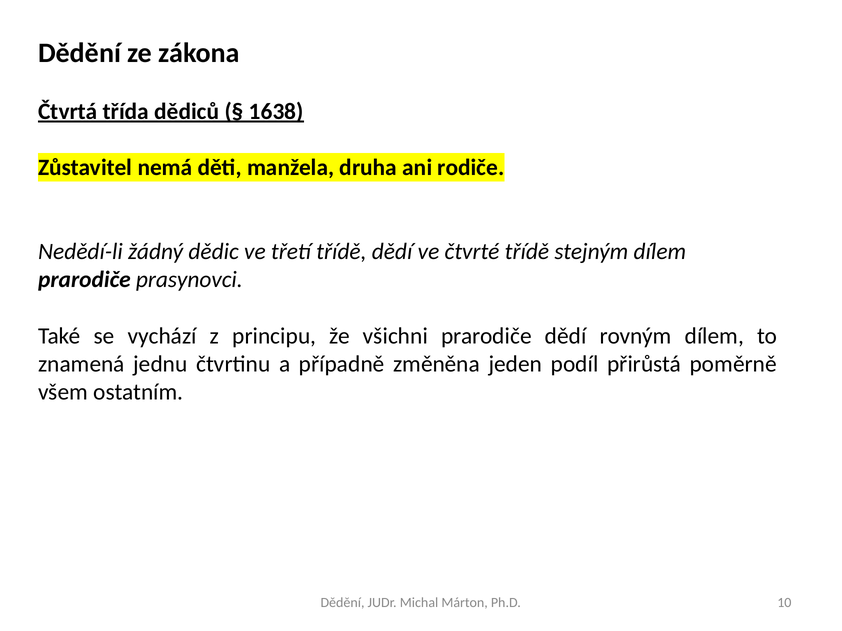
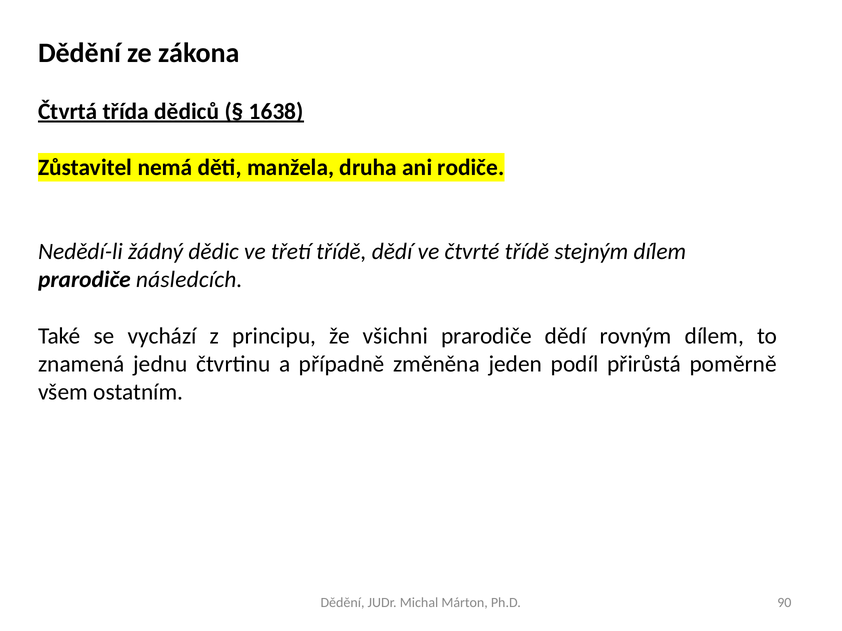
prasynovci: prasynovci -> následcích (189, 280)
10: 10 -> 90 (784, 603)
